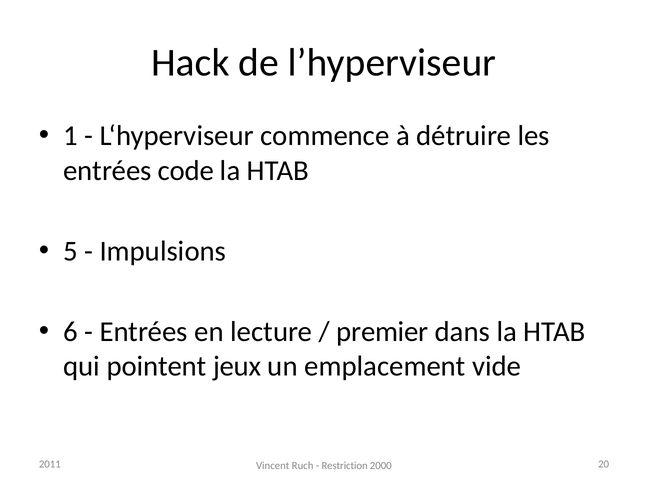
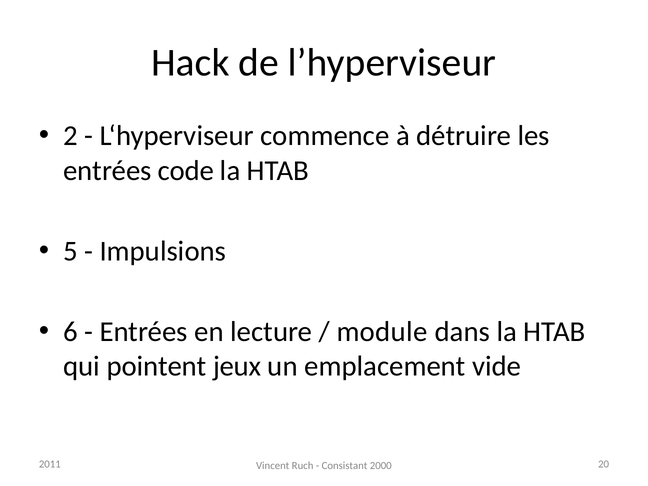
1: 1 -> 2 (70, 136)
premier: premier -> module (382, 332)
Restriction: Restriction -> Consistant (345, 466)
